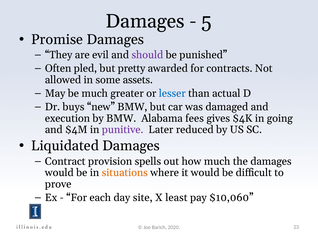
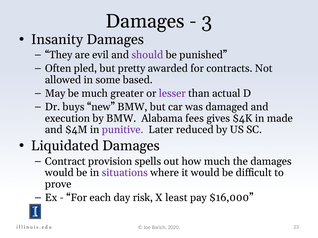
5: 5 -> 3 (207, 21)
Promise: Promise -> Insanity (57, 39)
assets: assets -> based (138, 80)
lesser colour: blue -> purple (172, 94)
going: going -> made (280, 119)
situations colour: orange -> purple (125, 173)
site: site -> risk (143, 198)
$10,060: $10,060 -> $16,000 (231, 198)
